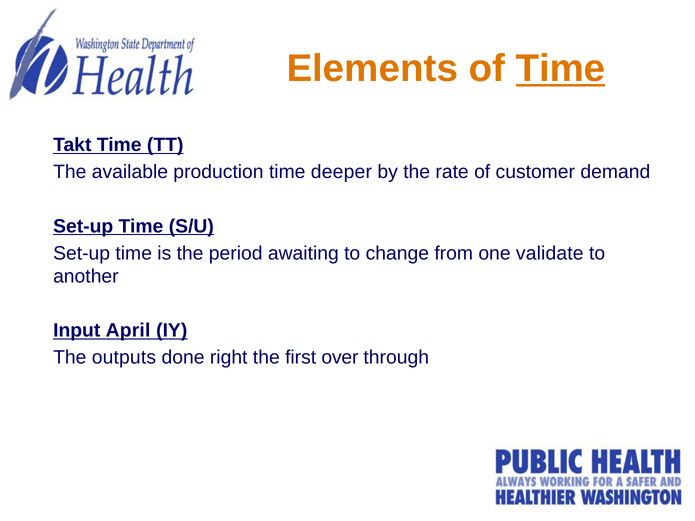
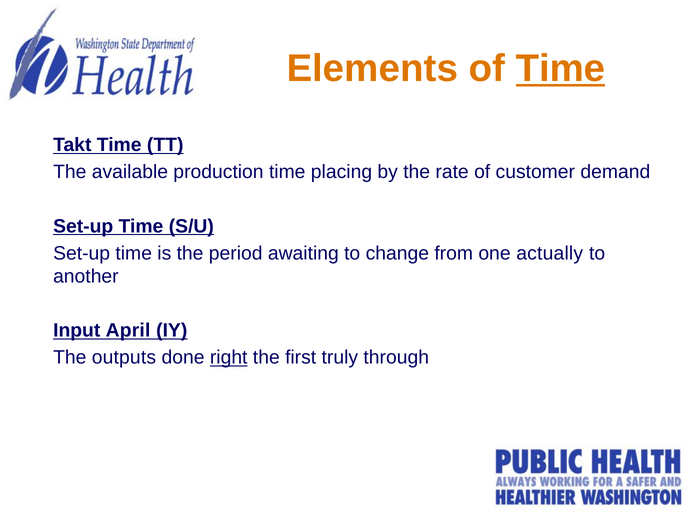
deeper: deeper -> placing (341, 172)
validate: validate -> actually (550, 253)
right underline: none -> present (229, 358)
over: over -> truly (340, 358)
